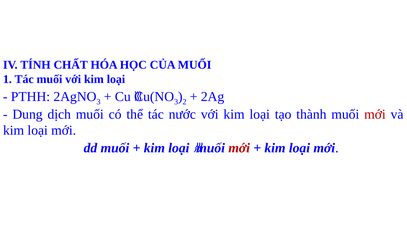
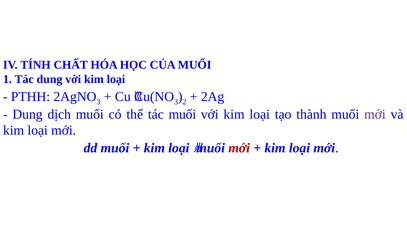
Tác muối: muối -> dung (50, 79)
tác nước: nước -> muối (182, 114)
mới colour: red -> purple (375, 114)
